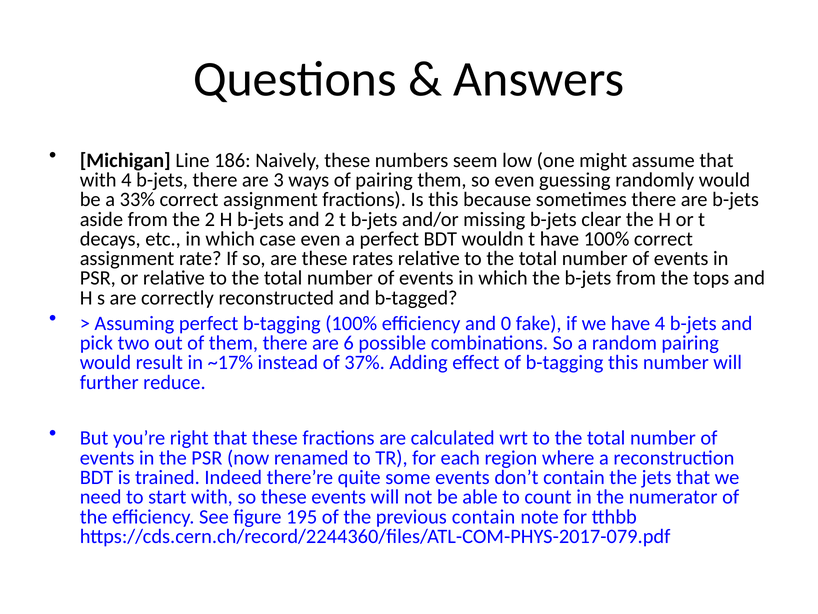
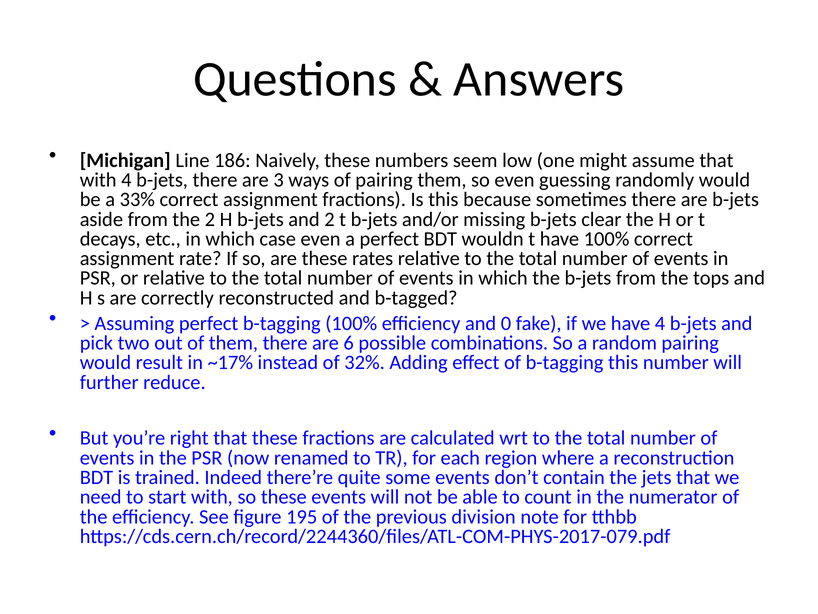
37%: 37% -> 32% (365, 362)
previous contain: contain -> division (484, 516)
